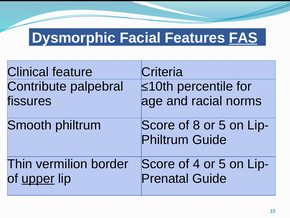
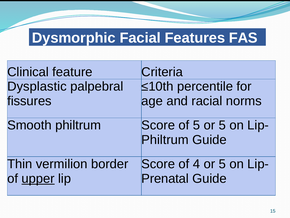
FAS underline: present -> none (243, 38)
Contribute: Contribute -> Dysplastic (37, 86)
of 8: 8 -> 5 (197, 125)
